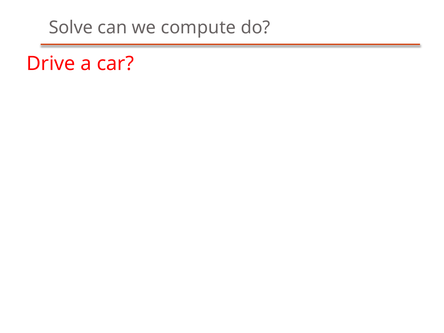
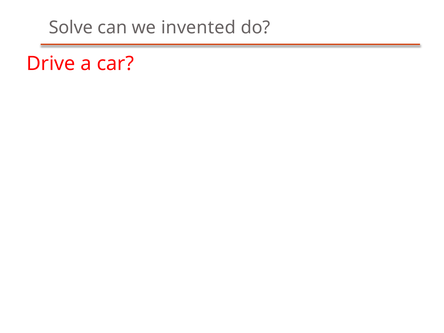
compute: compute -> invented (198, 27)
